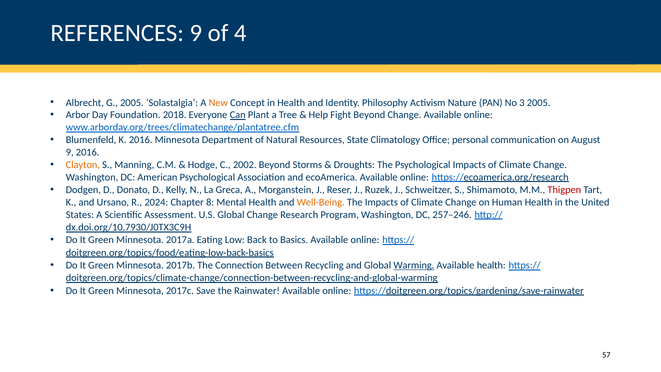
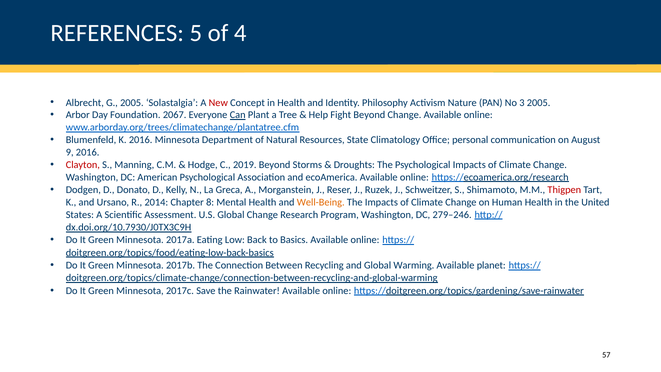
REFERENCES 9: 9 -> 5 (196, 33)
New colour: orange -> red (218, 103)
2018: 2018 -> 2067 (175, 115)
Clayton colour: orange -> red (83, 165)
2002: 2002 -> 2019 (245, 165)
2024: 2024 -> 2014 (156, 202)
257–246: 257–246 -> 279–246 (452, 215)
Warming underline: present -> none (414, 265)
Available health: health -> planet (491, 265)
